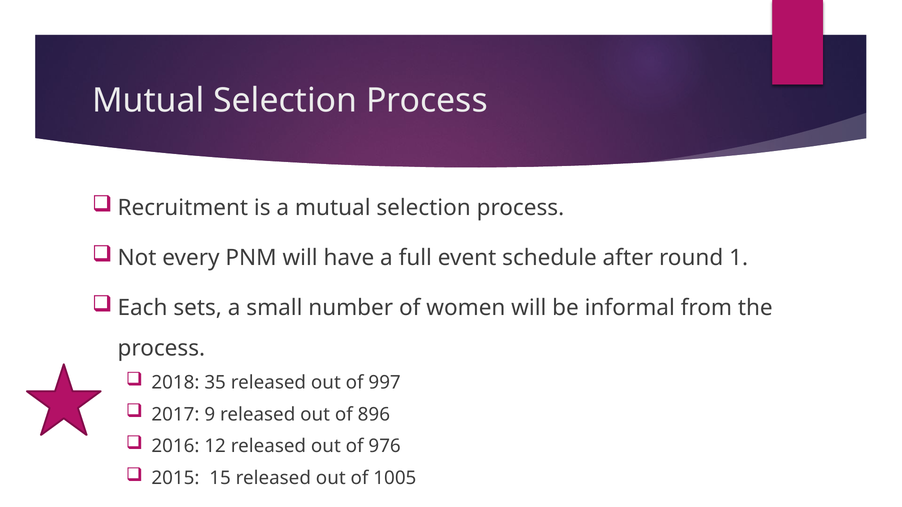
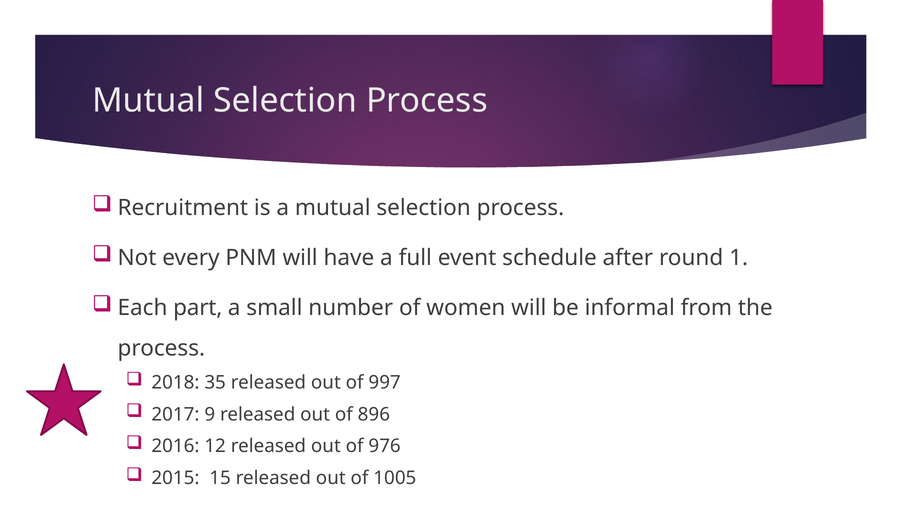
sets: sets -> part (198, 308)
